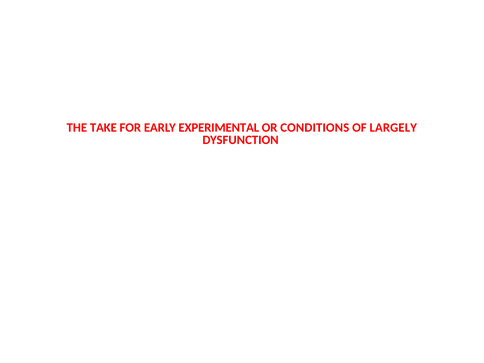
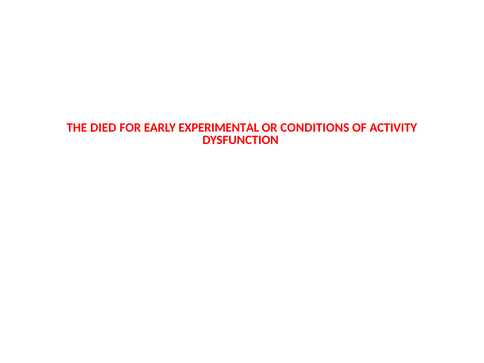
TAKE: TAKE -> DIED (103, 128)
LARGELY: LARGELY -> ACTIVITY (393, 128)
